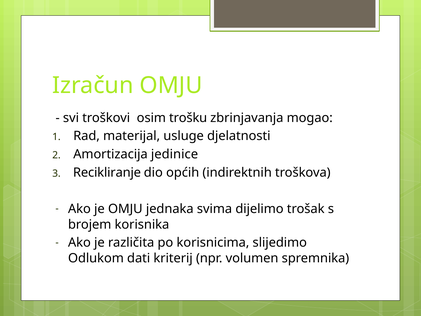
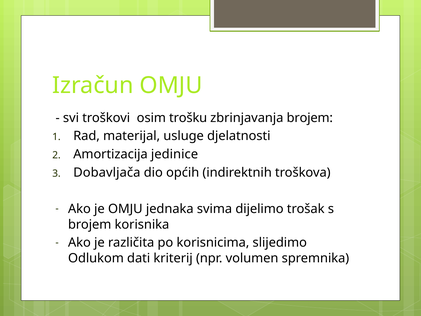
zbrinjavanja mogao: mogao -> brojem (310, 118)
Recikliranje: Recikliranje -> Dobavljača (107, 172)
